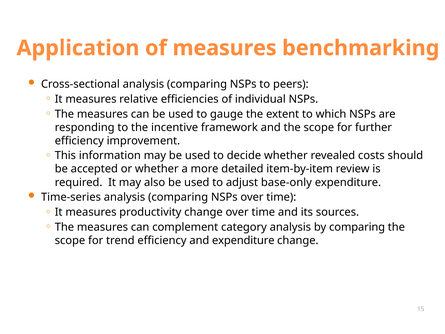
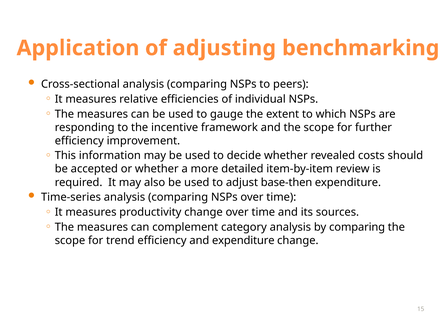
of measures: measures -> adjusting (224, 48)
base-only: base-only -> base-then (287, 182)
